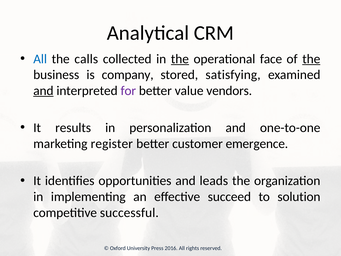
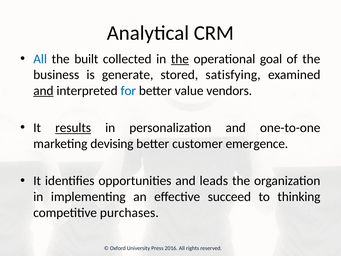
calls: calls -> built (86, 59)
face: face -> goal (271, 59)
the underline: present -> none (311, 59)
company: company -> generate (128, 75)
for colour: purple -> blue (128, 91)
results underline: none -> present (73, 128)
register: register -> devising (112, 144)
solution: solution -> thinking (299, 197)
successful: successful -> purchases (129, 212)
